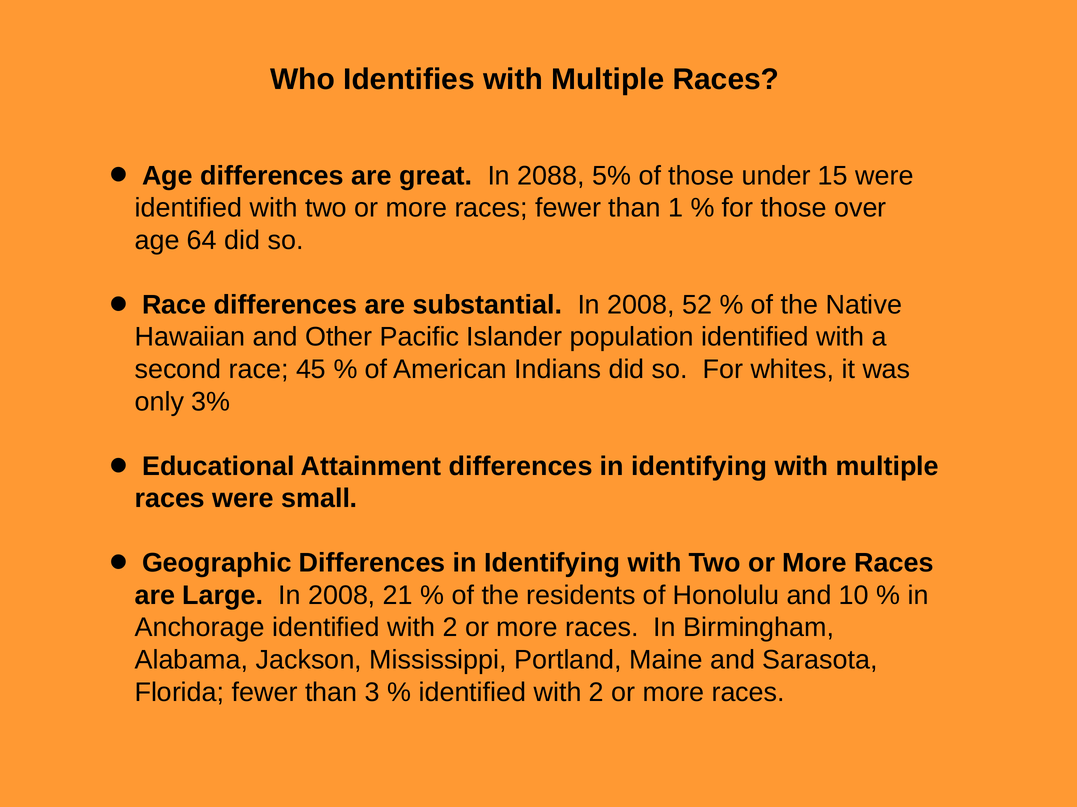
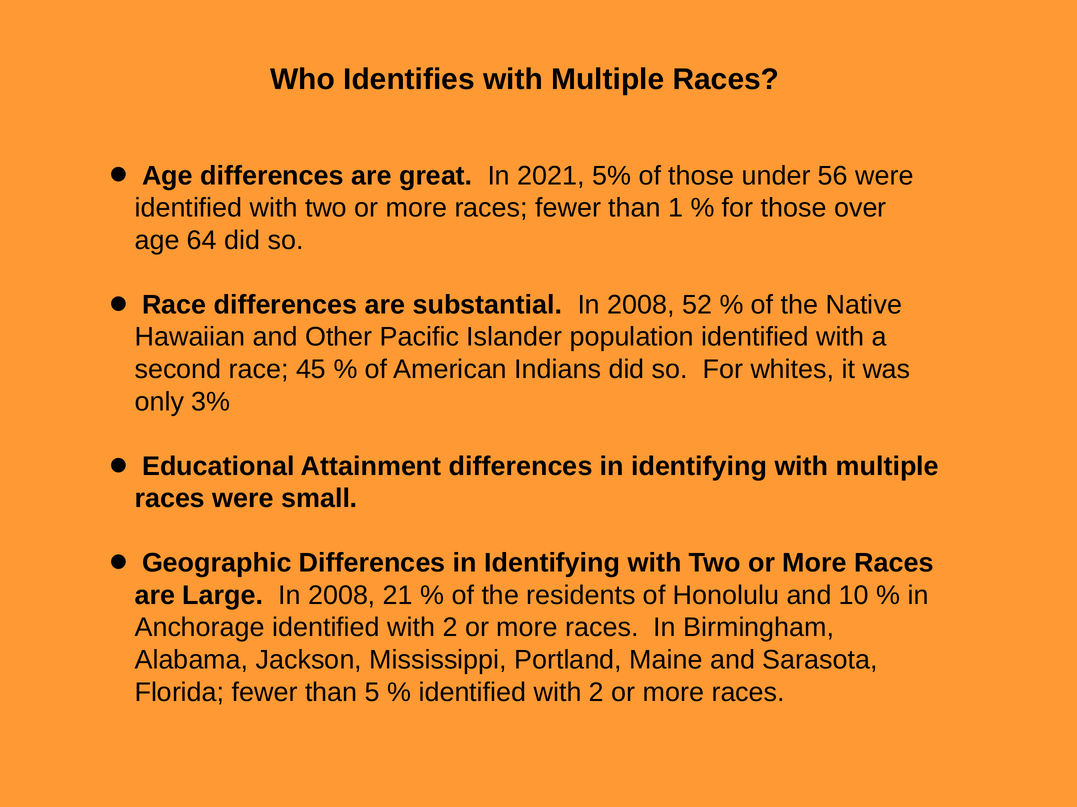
2088: 2088 -> 2021 (551, 176)
15: 15 -> 56 (833, 176)
3: 3 -> 5 (372, 693)
